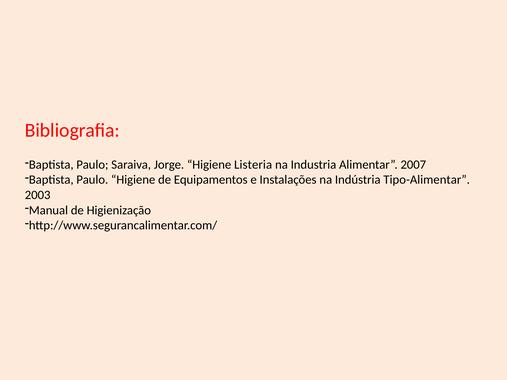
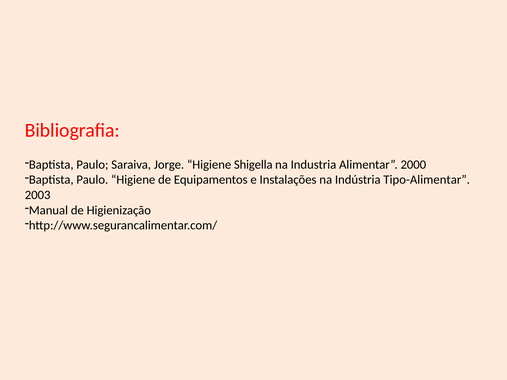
Listeria: Listeria -> Shigella (253, 165)
2007: 2007 -> 2000 (413, 165)
